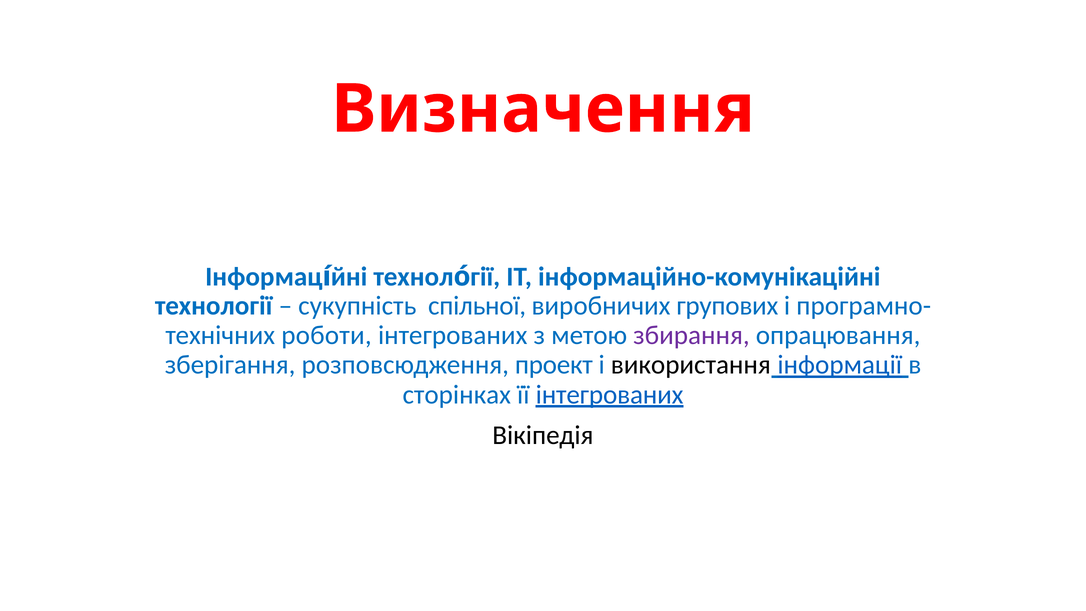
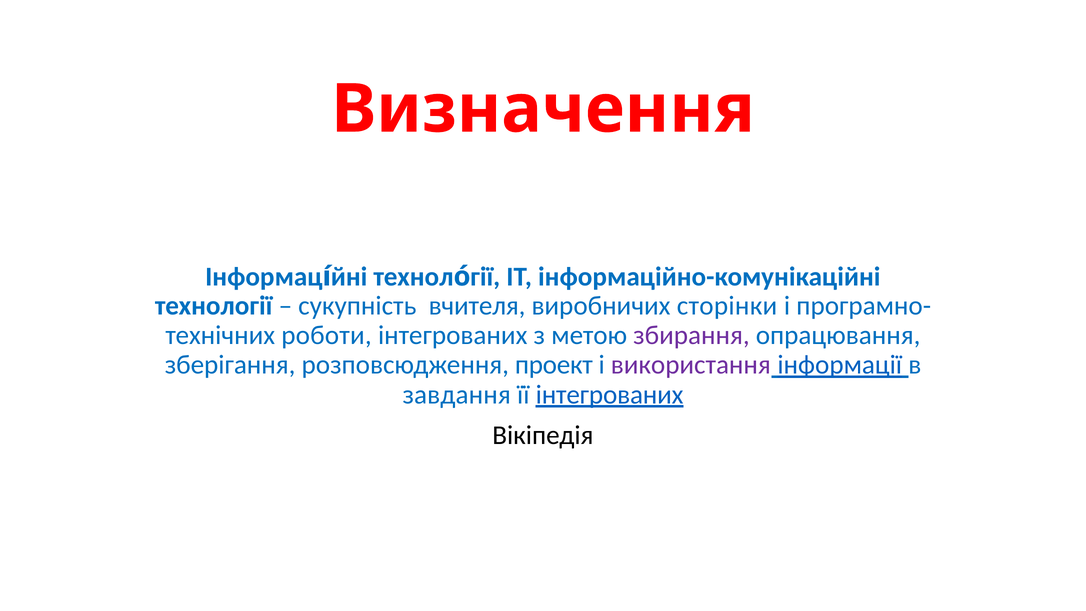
спільної: спільної -> вчителя (477, 306)
групових: групових -> сторінки (727, 306)
використання colour: black -> purple (691, 365)
сторінках: сторінках -> завдання (457, 395)
